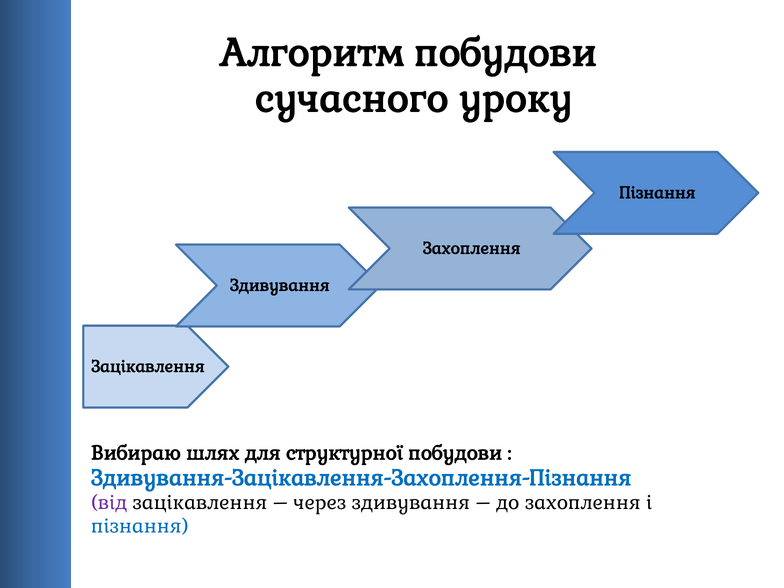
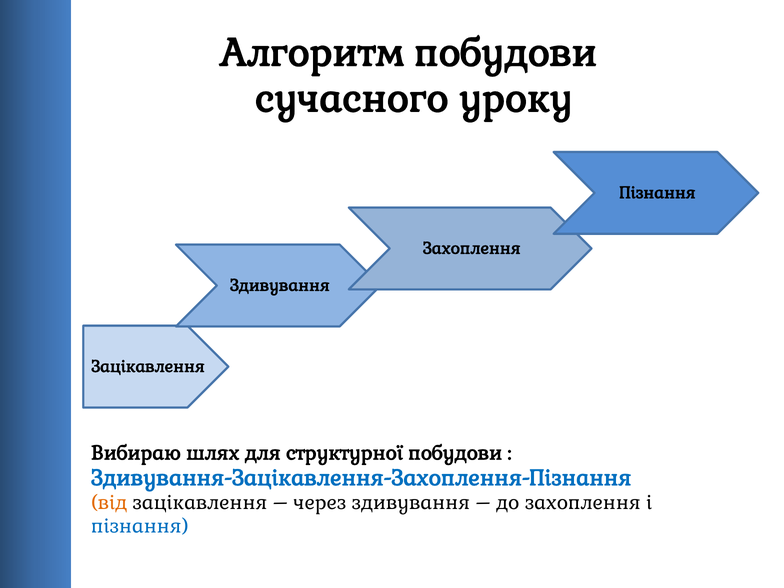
від colour: purple -> orange (109, 503)
